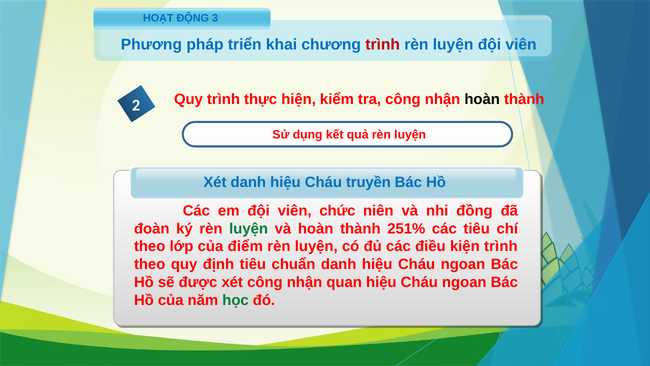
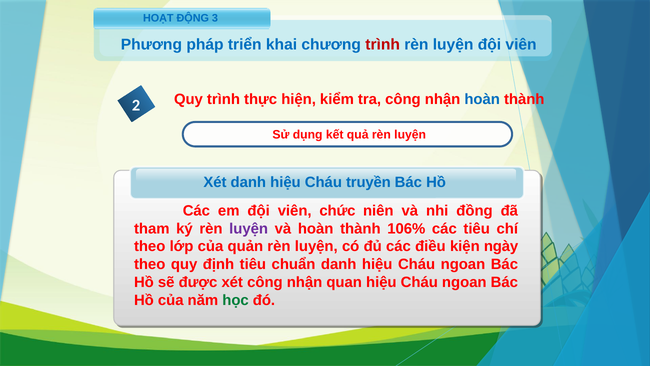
hoàn colour: black -> blue (482, 99)
đoàn: đoàn -> tham (152, 228)
luyện colour: green -> purple (249, 228)
251%: 251% -> 106% (406, 228)
điểm: điểm -> quản (245, 246)
kiện trình: trình -> ngày (501, 246)
